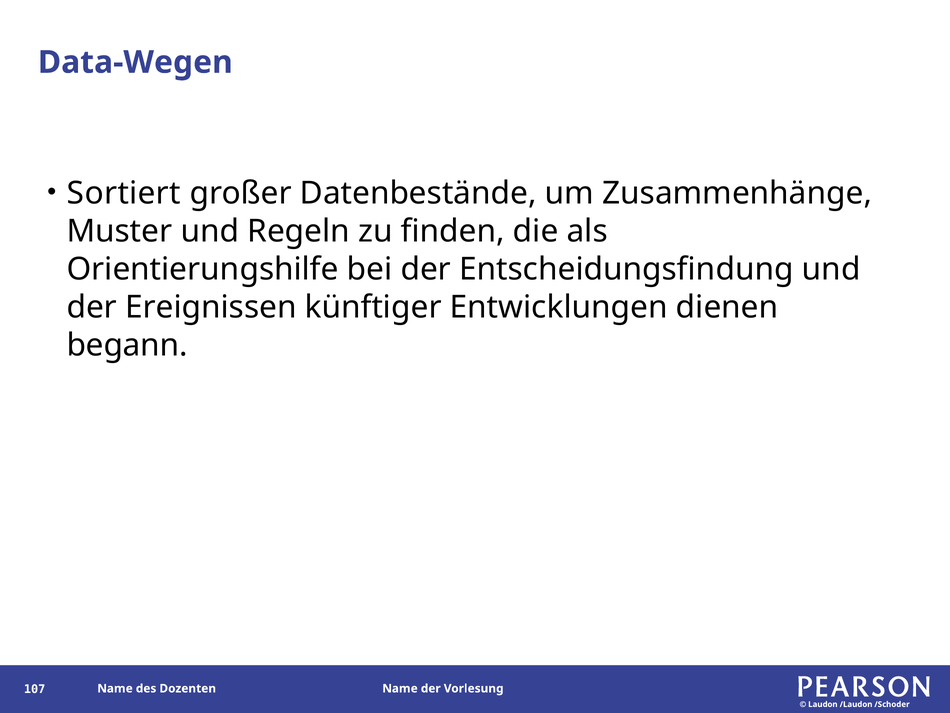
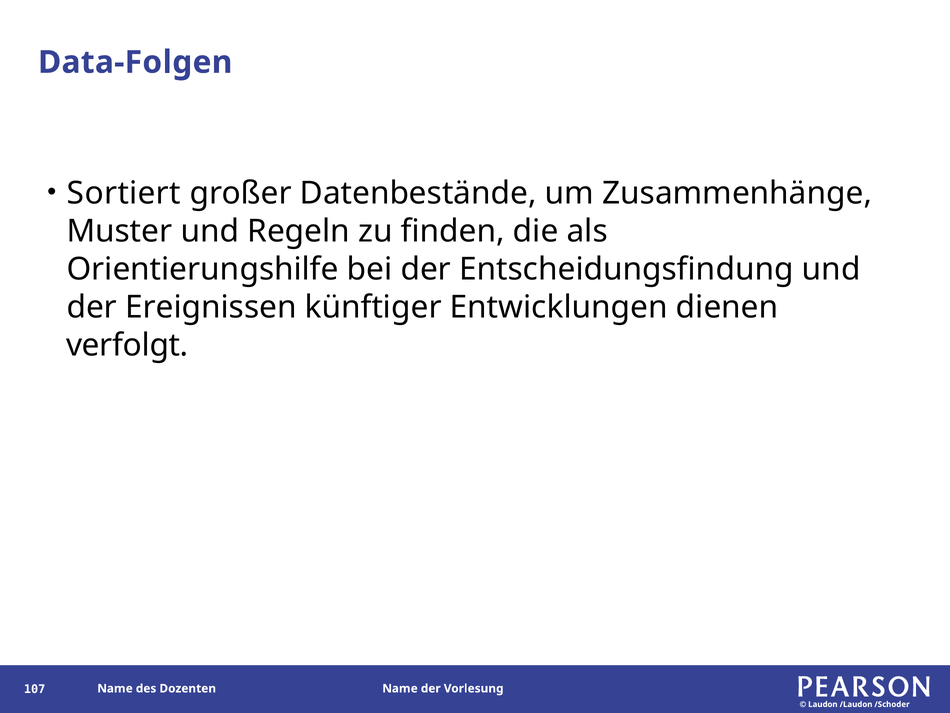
Data-Wegen: Data-Wegen -> Data-Folgen (135, 62)
begann: begann -> verfolgt (127, 345)
